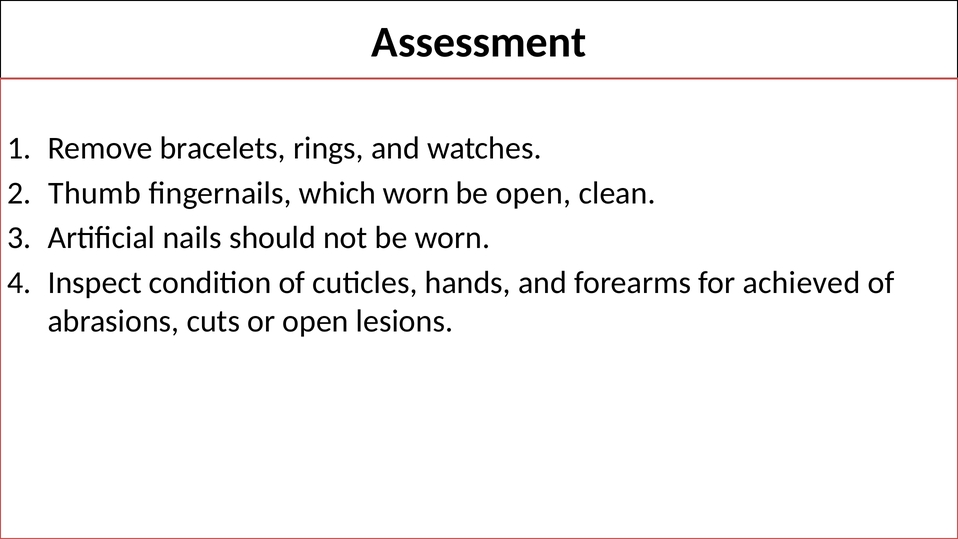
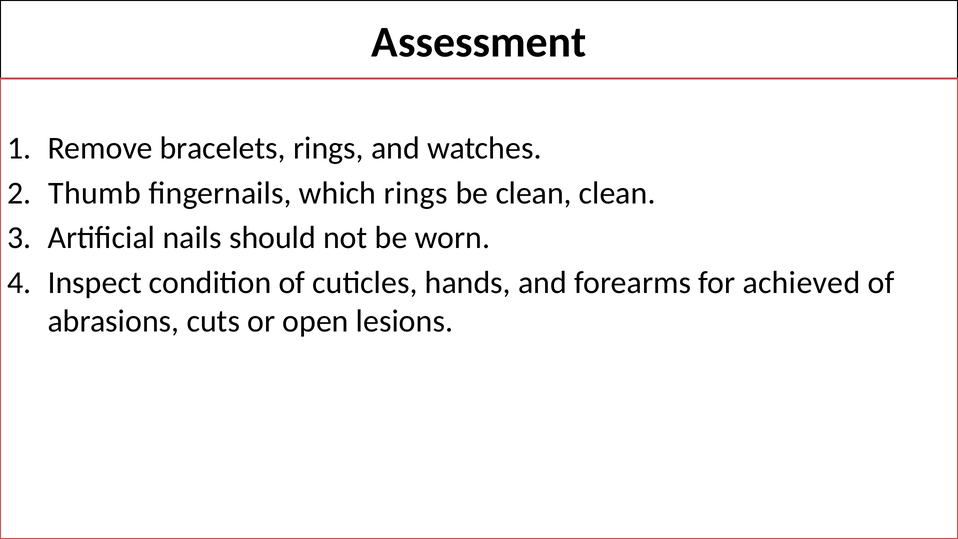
which worn: worn -> rings (416, 193)
be open: open -> clean (534, 193)
